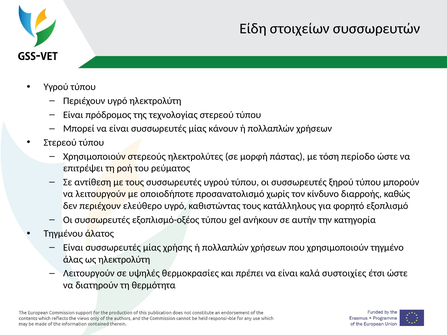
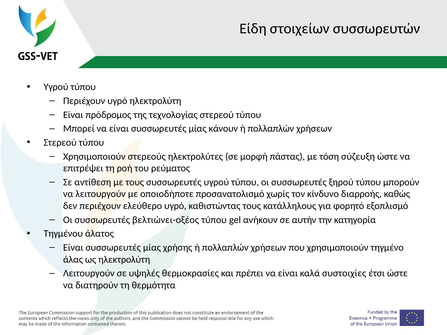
περίοδο: περίοδο -> σύζευξη (358, 157)
εξοπλισμό-οξέος: εξοπλισμό-οξέος -> βελτιώνει-οξέος (166, 220)
